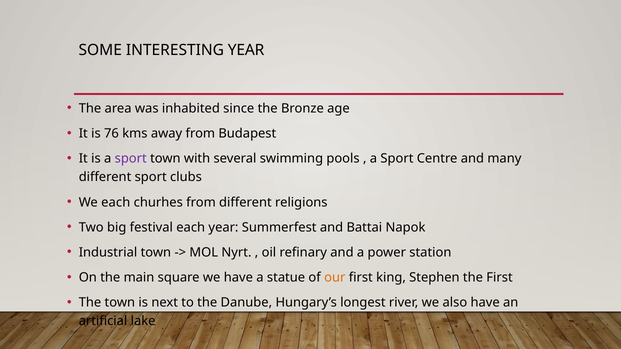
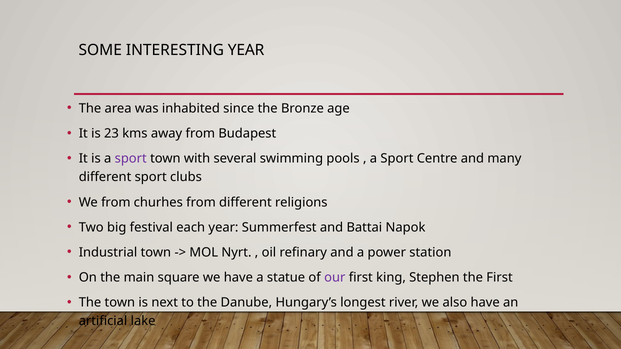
76: 76 -> 23 (111, 134)
We each: each -> from (116, 202)
our colour: orange -> purple (335, 278)
